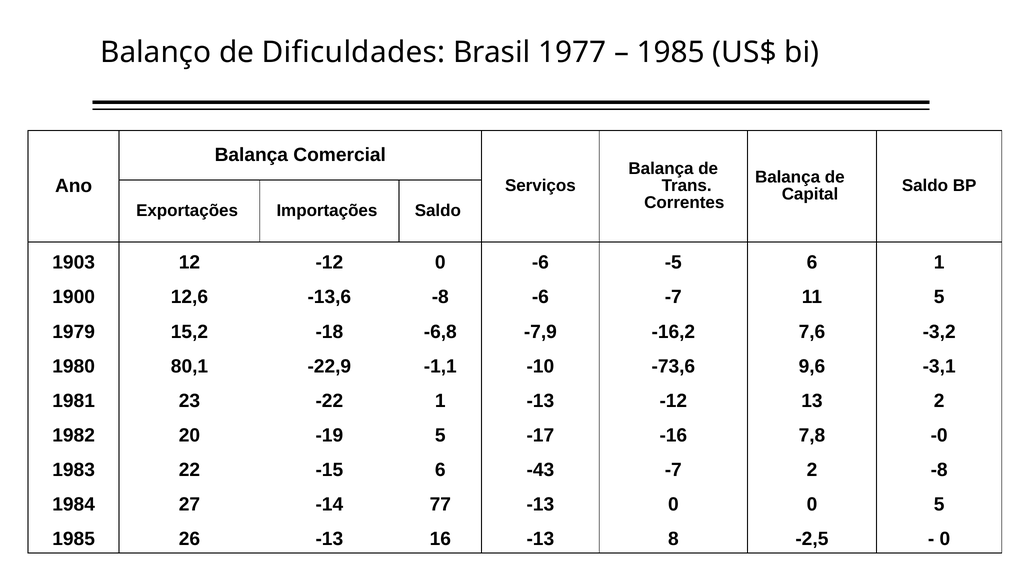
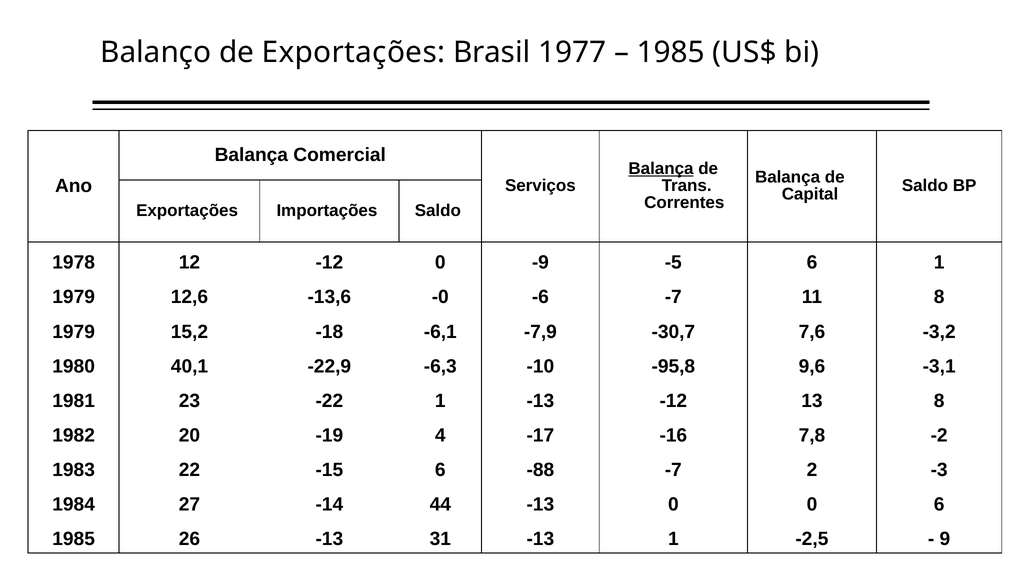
de Dificuldades: Dificuldades -> Exportações (354, 52)
Balança underline: none -> present (661, 169)
1903: 1903 -> 1978 (74, 263)
0 -6: -6 -> -9 (540, 263)
1900: 1900 -> 1979 (74, 297)
-13,6 -8: -8 -> -0 (440, 297)
11 5: 5 -> 8 (939, 297)
-6,8: -6,8 -> -6,1 (440, 332)
-16,2: -16,2 -> -30,7 (673, 332)
80,1: 80,1 -> 40,1 (189, 366)
-1,1: -1,1 -> -6,3 (440, 366)
-73,6: -73,6 -> -95,8 (673, 366)
13 2: 2 -> 8 (939, 401)
-19 5: 5 -> 4 (440, 435)
-0: -0 -> -2 (939, 435)
-43: -43 -> -88 (540, 470)
2 -8: -8 -> -3 (939, 470)
77: 77 -> 44 (440, 504)
0 5: 5 -> 6 (939, 504)
16: 16 -> 31 (440, 539)
-13 8: 8 -> 1 (673, 539)
0: 0 -> 9 (945, 539)
